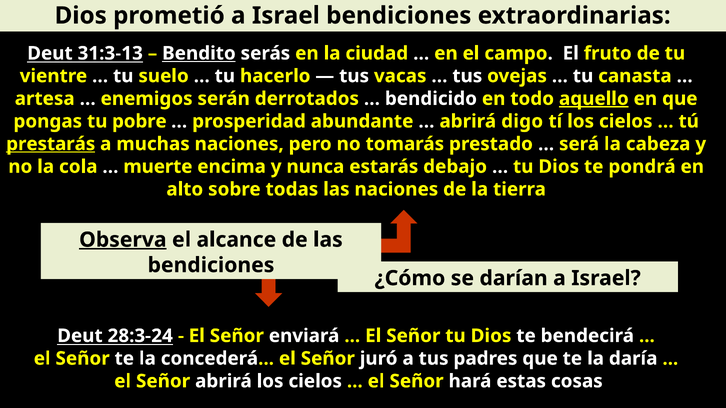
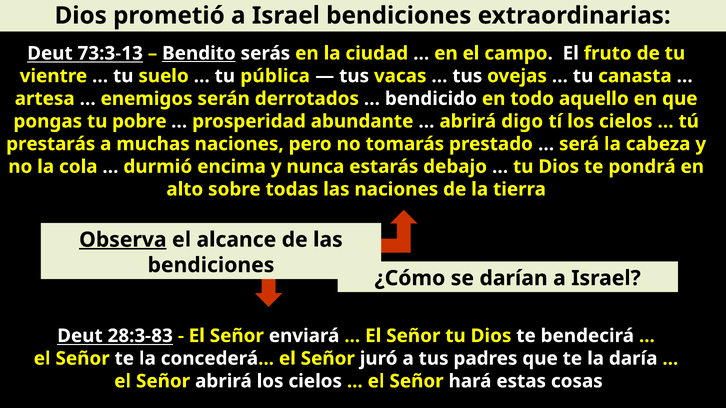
31:3-13: 31:3-13 -> 73:3-13 (110, 53)
hacerlo: hacerlo -> pública (275, 76)
aquello underline: present -> none (594, 99)
prestarás underline: present -> none (51, 144)
muerte: muerte -> durmió (158, 167)
28:3-24: 28:3-24 -> 28:3-83 (140, 336)
